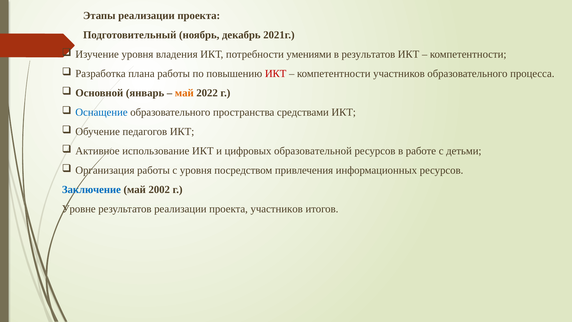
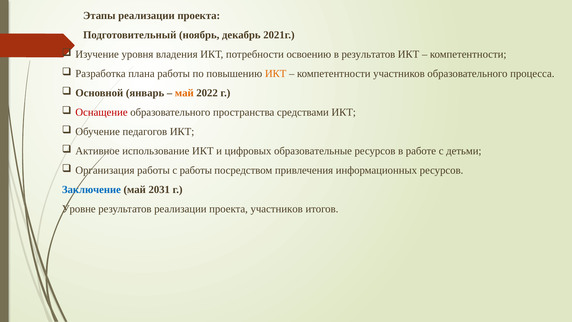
умениями: умениями -> освоению (309, 54)
ИКТ colour: red -> orange (276, 74)
Оснащение colour: blue -> red (101, 112)
образовательной: образовательной -> образовательные (313, 151)
с уровня: уровня -> работы (196, 170)
2002: 2002 -> 2031 (159, 189)
